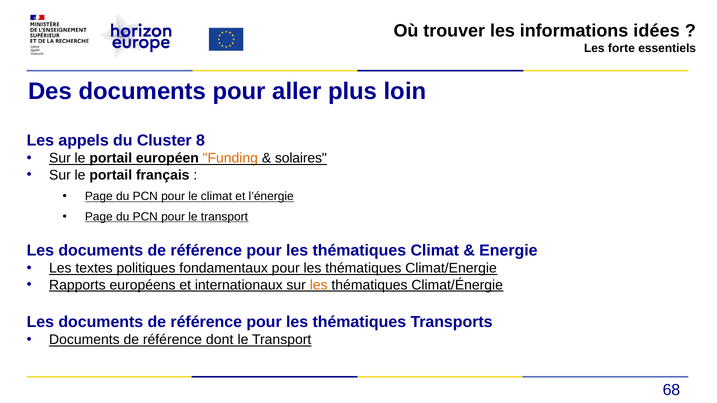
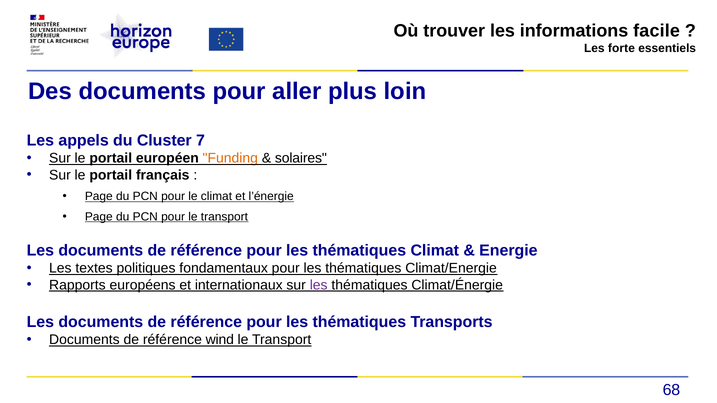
idées: idées -> facile (657, 31)
8: 8 -> 7 (201, 141)
les colour: orange -> purple (319, 285)
dont: dont -> wind (220, 340)
